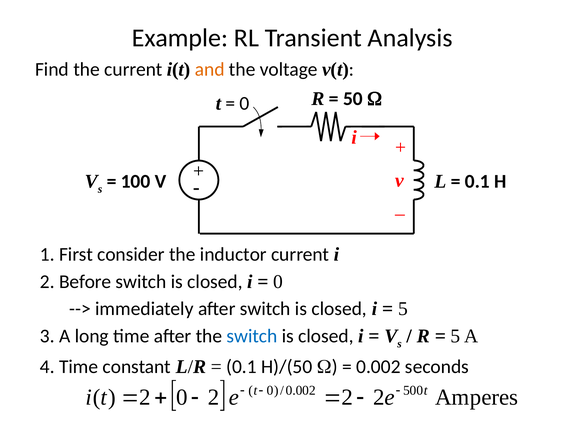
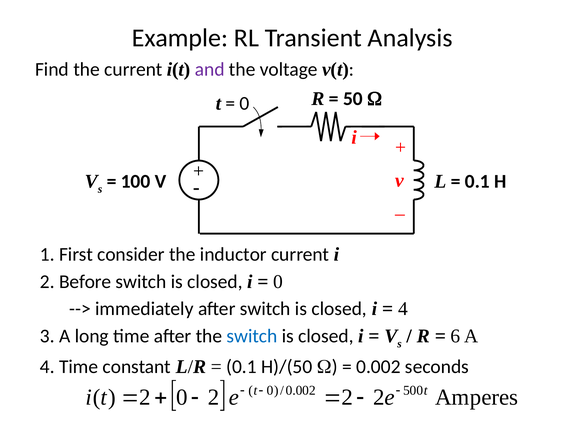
and colour: orange -> purple (210, 70)
5: 5 -> 4 (403, 309)
5: 5 -> 6 (456, 337)
